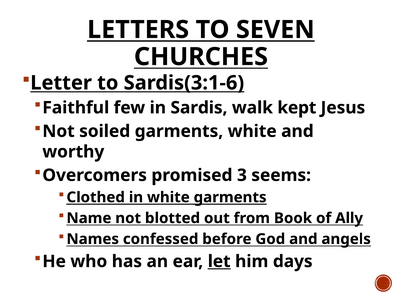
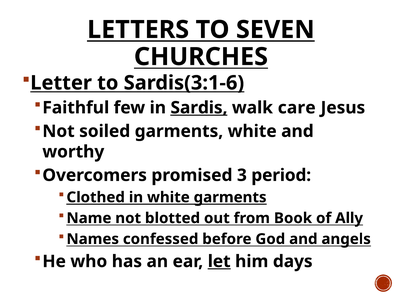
Sardis underline: none -> present (199, 108)
kept: kept -> care (297, 108)
seems: seems -> period (281, 176)
